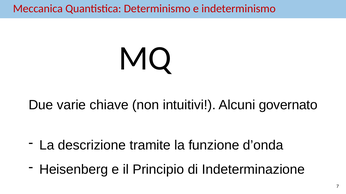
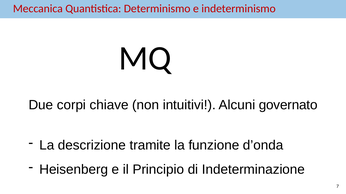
varie: varie -> corpi (71, 105)
